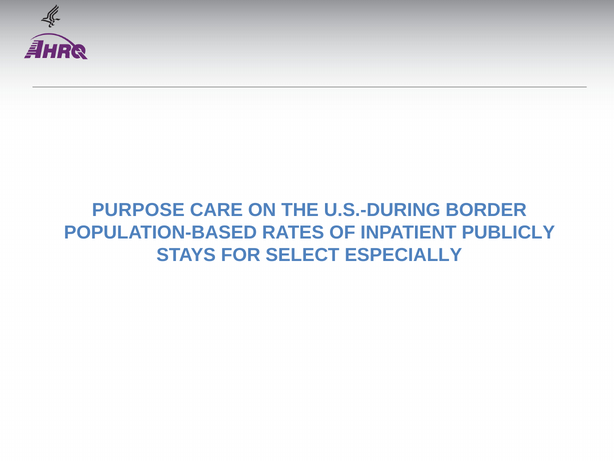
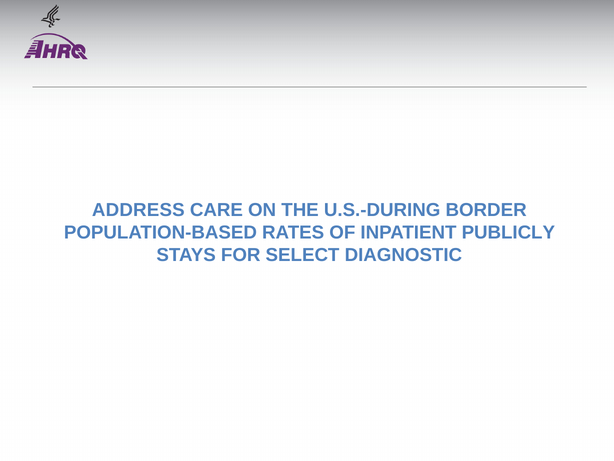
PURPOSE: PURPOSE -> ADDRESS (138, 210)
ESPECIALLY: ESPECIALLY -> DIAGNOSTIC (403, 255)
